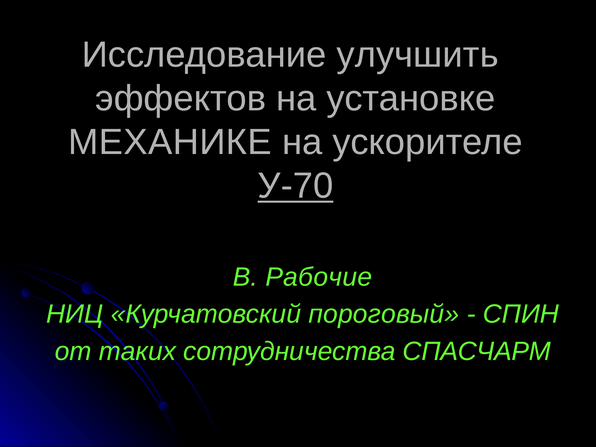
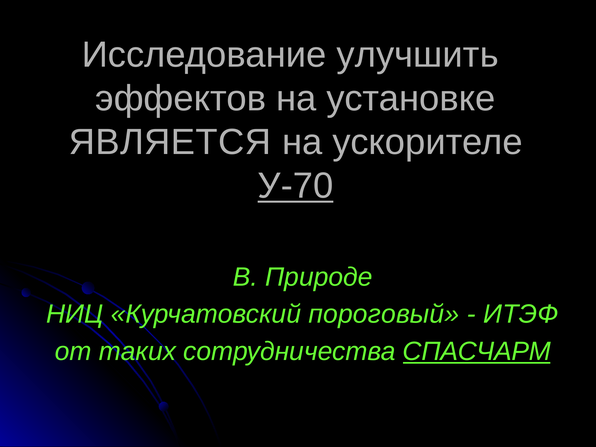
МЕХАНИКЕ: МЕХАНИКЕ -> ЯВЛЯЕТСЯ (170, 142)
Рабочие: Рабочие -> Природе (319, 277)
СПИН: СПИН -> ИТЭФ (521, 314)
СПАСЧАРМ underline: none -> present (477, 351)
